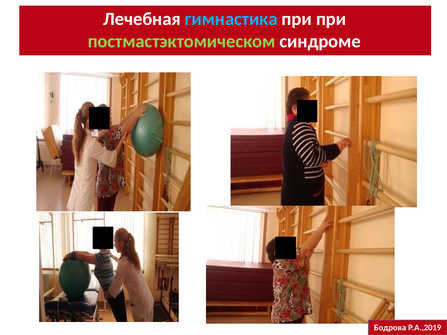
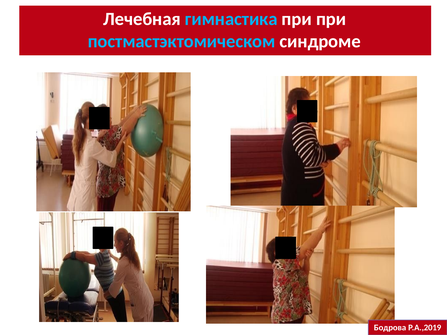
постмастэктомическом colour: light green -> light blue (182, 42)
